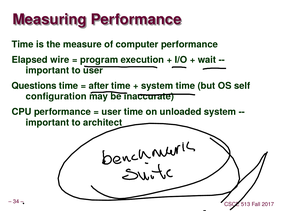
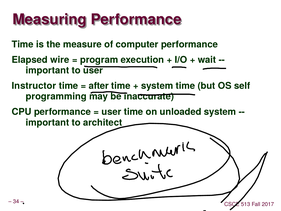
Questions: Questions -> Instructor (34, 86)
configuration: configuration -> programming (56, 96)
